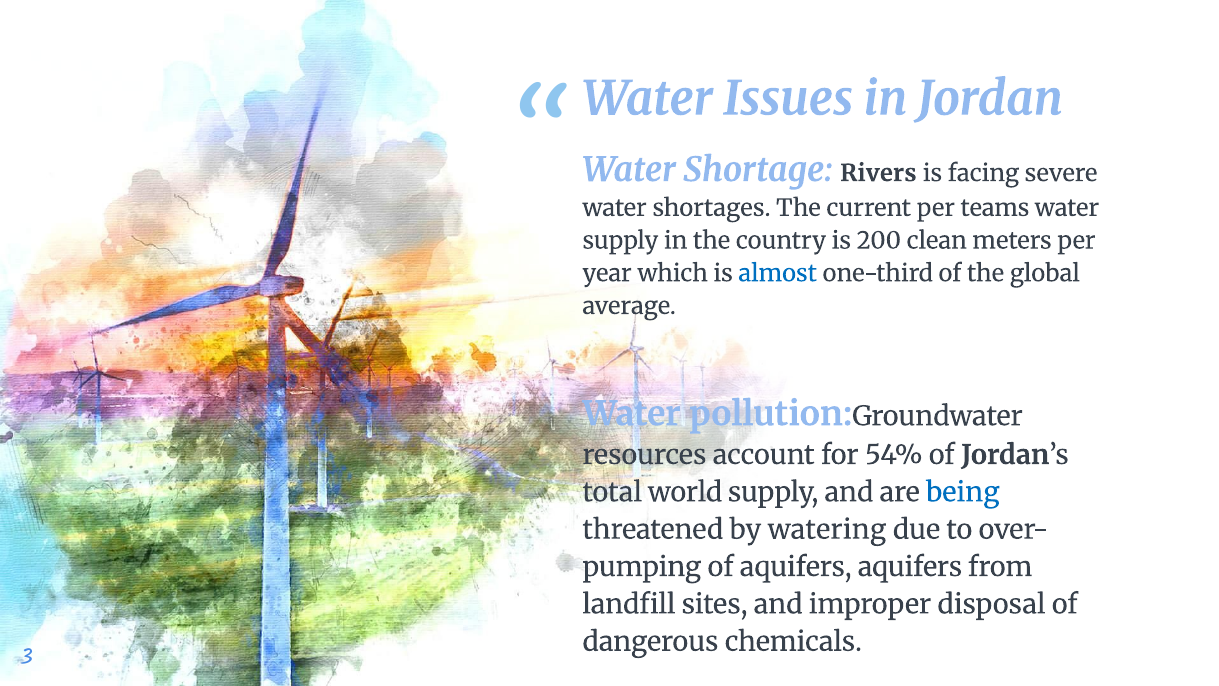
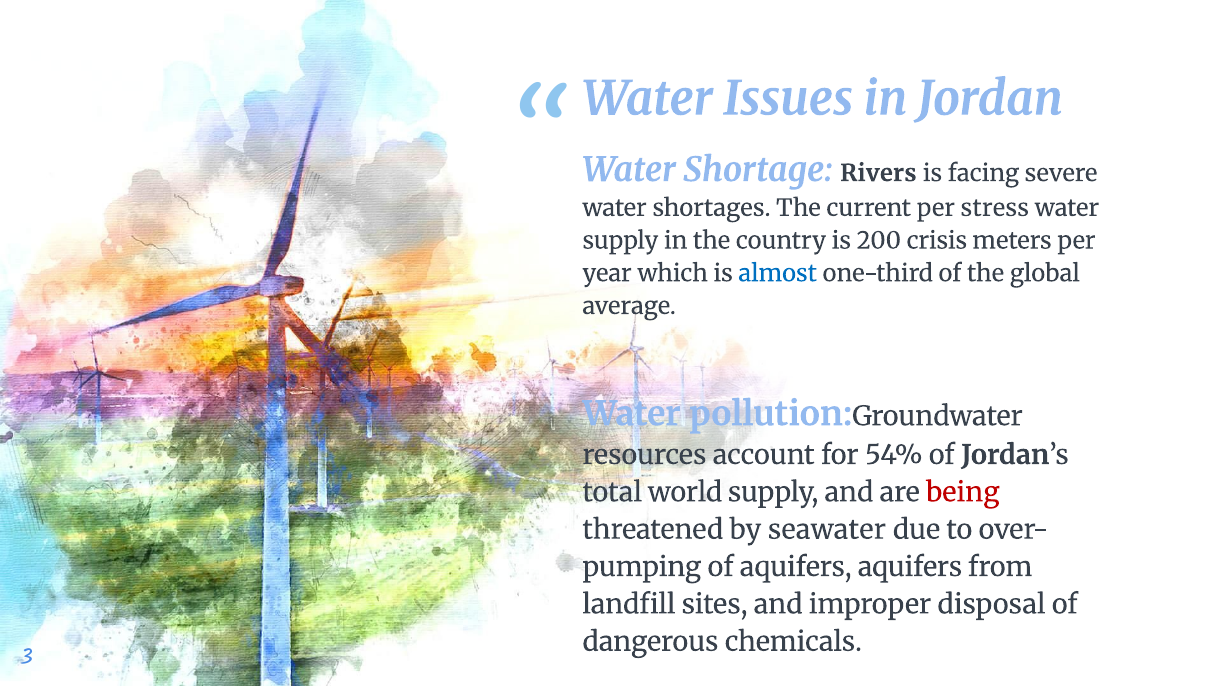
teams: teams -> stress (995, 208)
clean: clean -> crisis (937, 241)
being colour: blue -> red (963, 492)
watering: watering -> seawater (827, 530)
